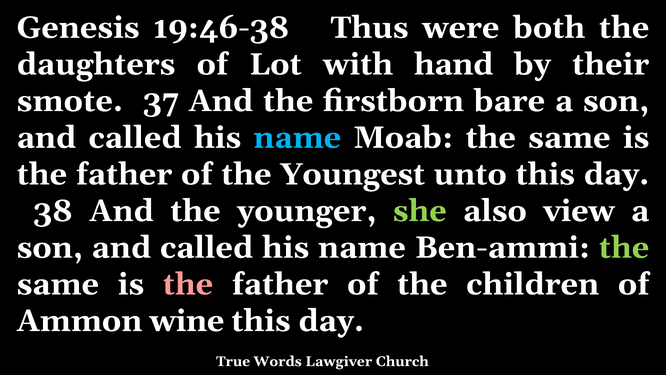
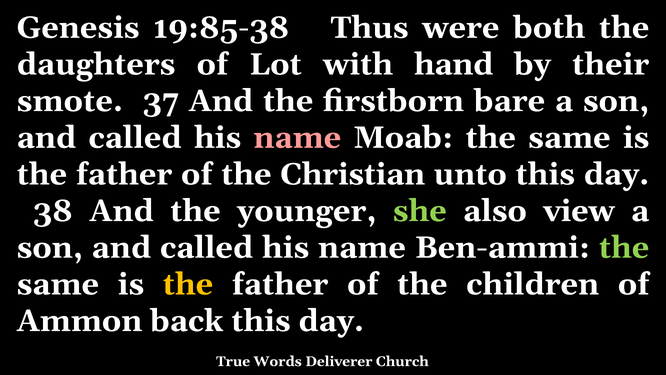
19:46-38: 19:46-38 -> 19:85-38 (221, 28)
name colour: light blue -> pink (297, 138)
Youngest: Youngest -> Christian (353, 174)
the colour: pink -> yellow (188, 284)
wine: wine -> back (187, 321)
Lawgiver: Lawgiver -> Deliverer (339, 361)
